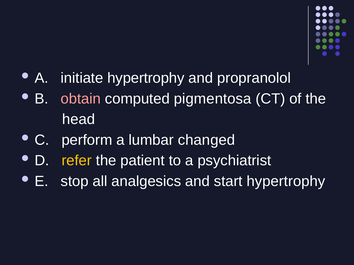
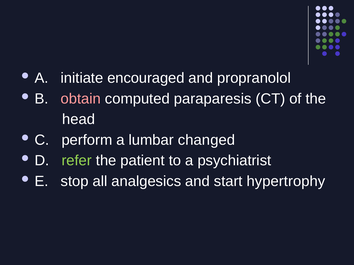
initiate hypertrophy: hypertrophy -> encouraged (146, 78)
pigmentosa: pigmentosa -> paraparesis (213, 99)
refer colour: yellow -> light green (77, 161)
